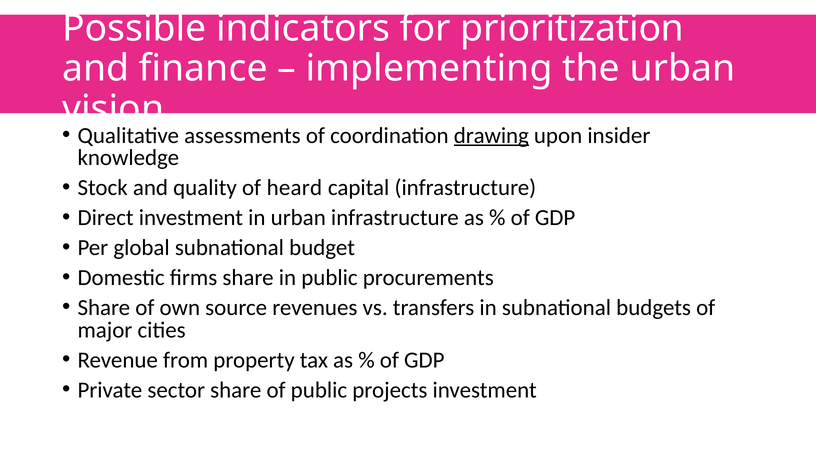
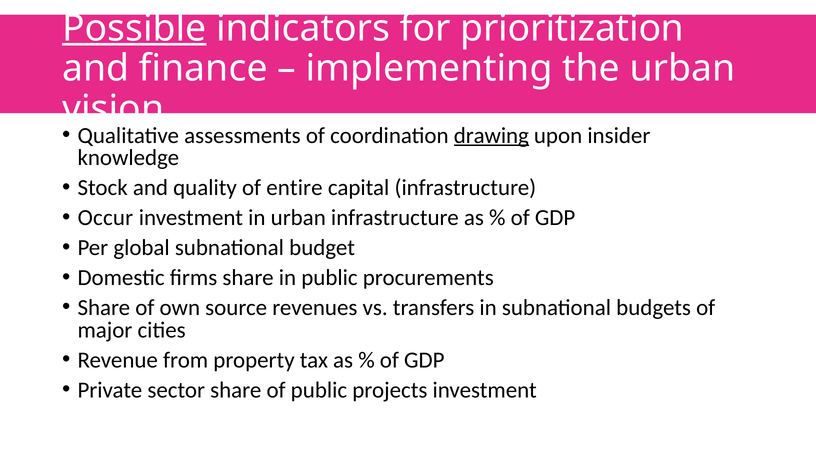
Possible underline: none -> present (134, 28)
heard: heard -> entire (294, 188)
Direct: Direct -> Occur (105, 218)
